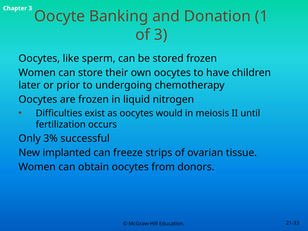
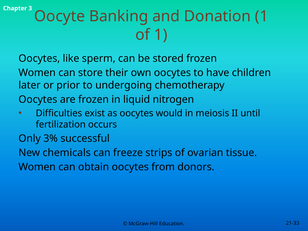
of 3: 3 -> 1 (161, 35)
implanted: implanted -> chemicals (67, 153)
